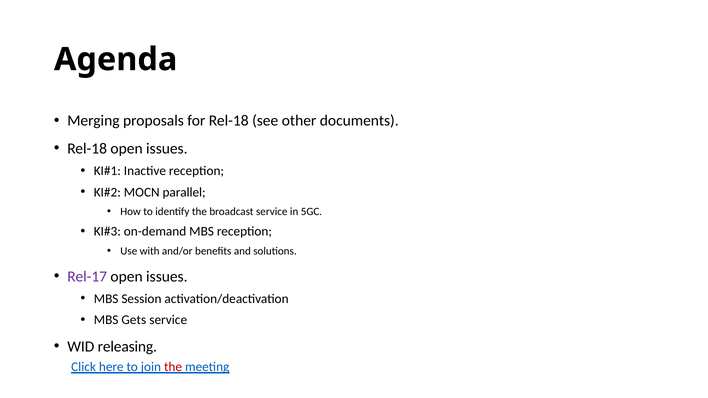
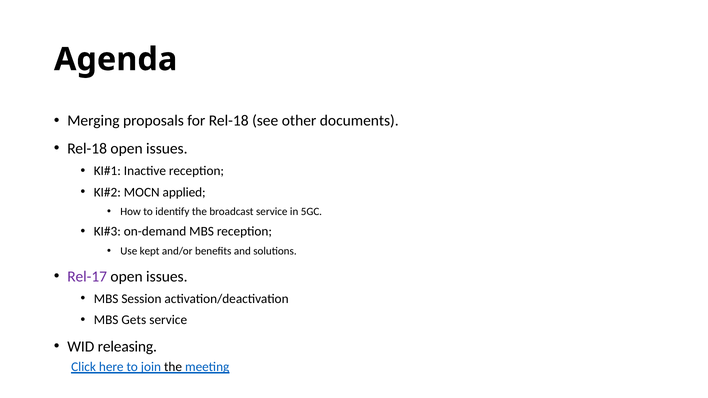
parallel: parallel -> applied (184, 192)
with: with -> kept (150, 251)
the colour: red -> black (173, 367)
